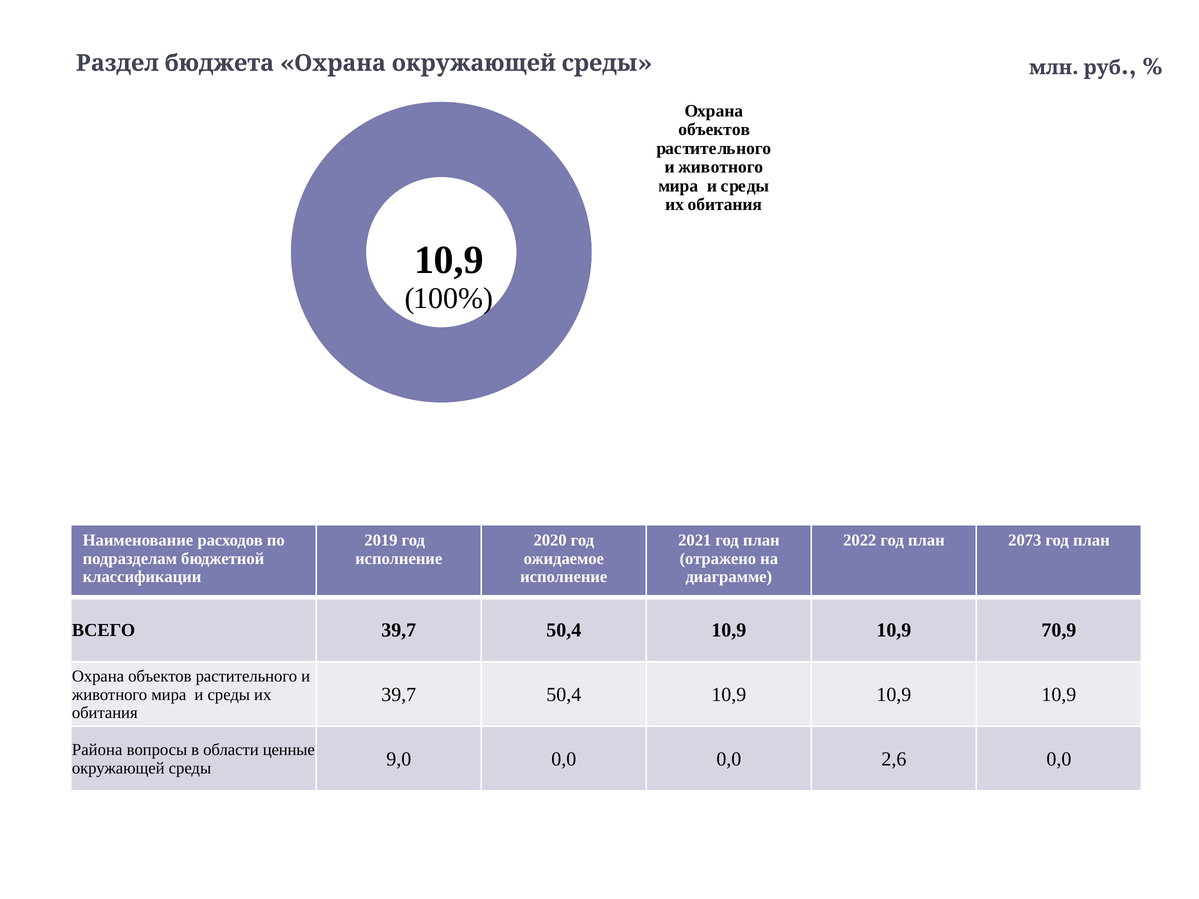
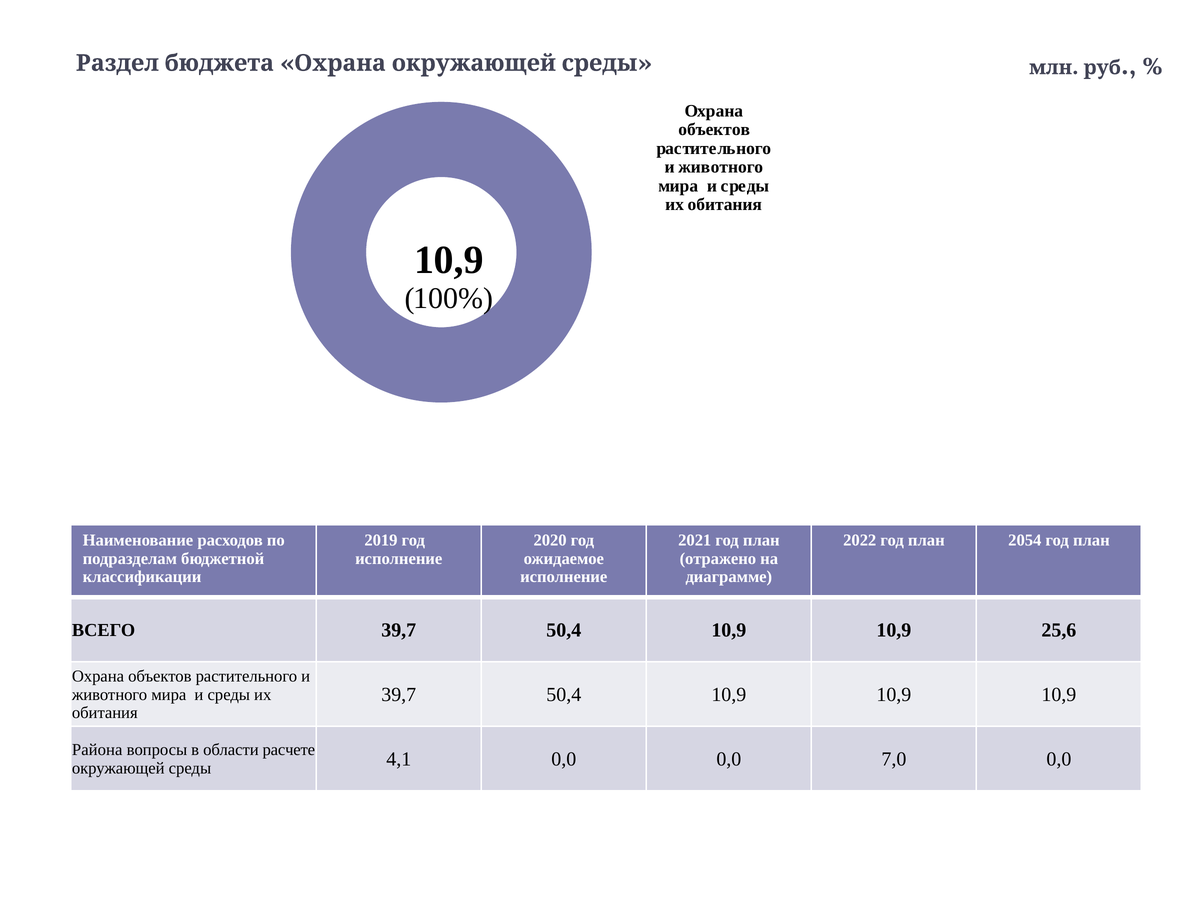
2073: 2073 -> 2054 (1025, 540)
70,9: 70,9 -> 25,6 (1059, 630)
ценные: ценные -> расчете (289, 750)
9,0: 9,0 -> 4,1 (399, 759)
2,6: 2,6 -> 7,0 (894, 759)
